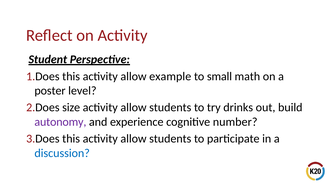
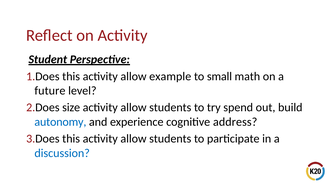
poster: poster -> future (50, 91)
drinks: drinks -> spend (238, 107)
autonomy colour: purple -> blue (60, 122)
number: number -> address (235, 122)
